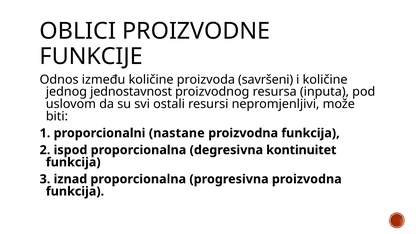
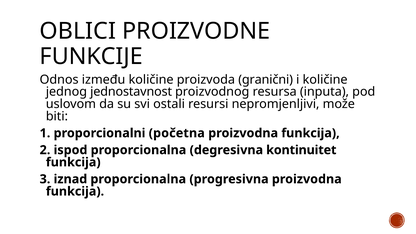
savršeni: savršeni -> granični (266, 80)
nastane: nastane -> početna (177, 133)
